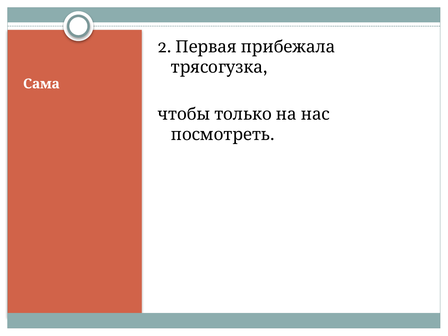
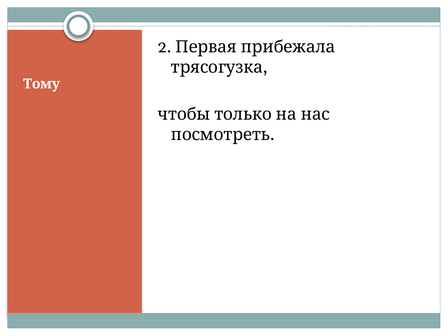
Сама: Сама -> Тому (41, 84)
